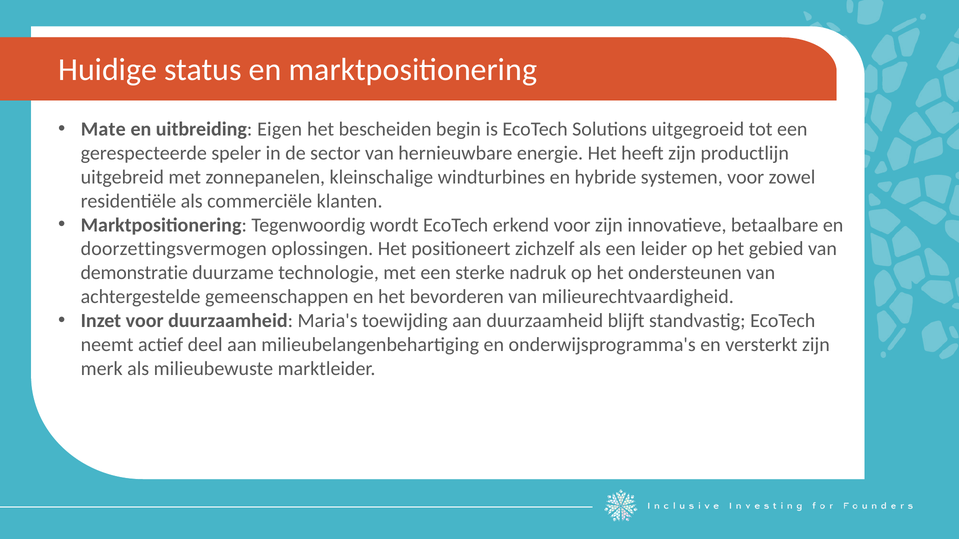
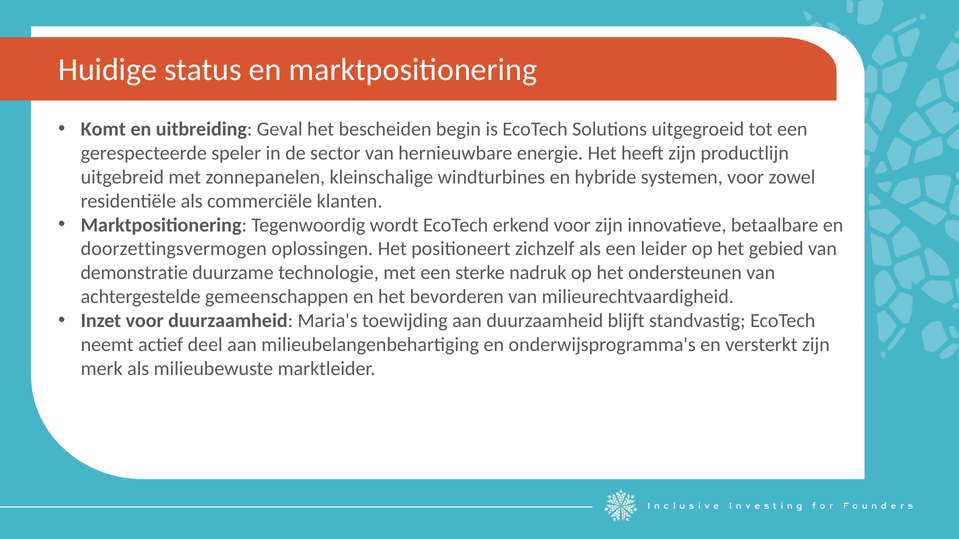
Mate: Mate -> Komt (103, 129)
Eigen: Eigen -> Geval (280, 129)
